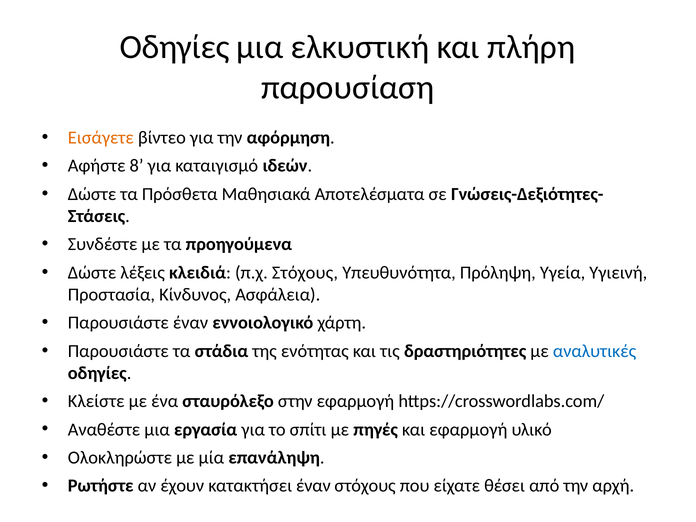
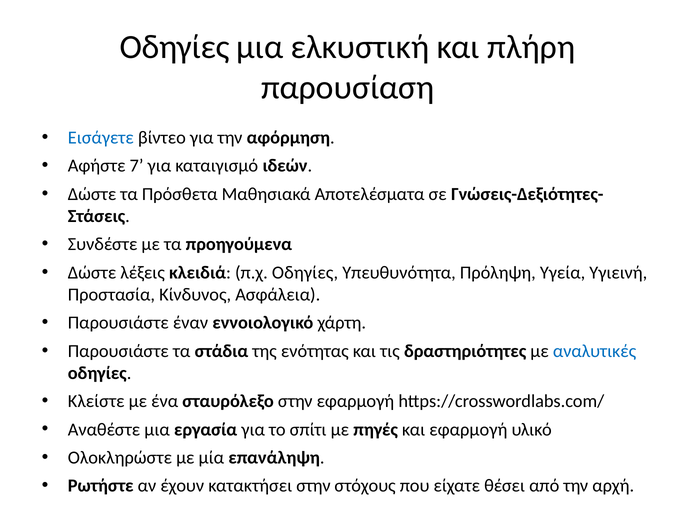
Εισάγετε colour: orange -> blue (101, 138)
8: 8 -> 7 (137, 166)
π.χ Στόχους: Στόχους -> Οδηγίες (305, 273)
κατακτήσει έναν: έναν -> στην (313, 486)
